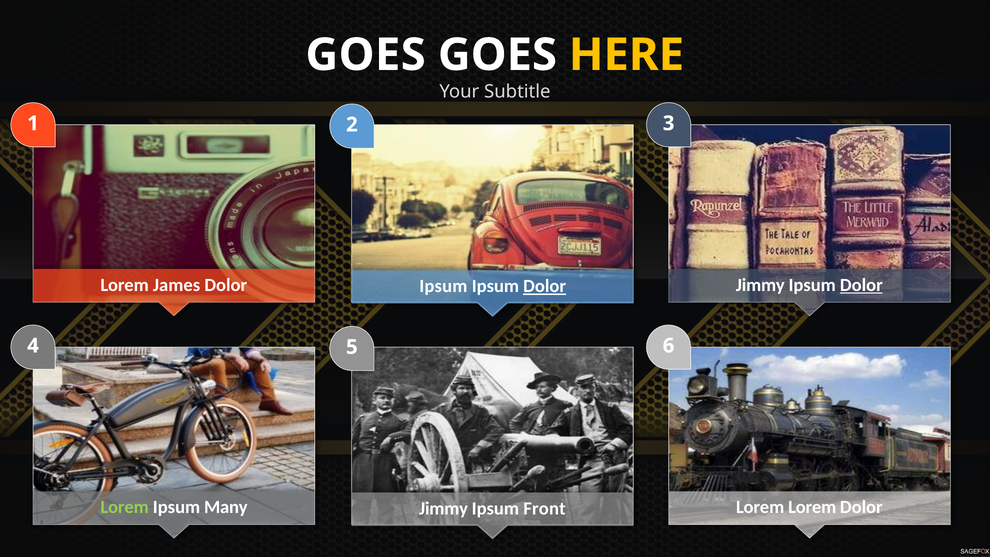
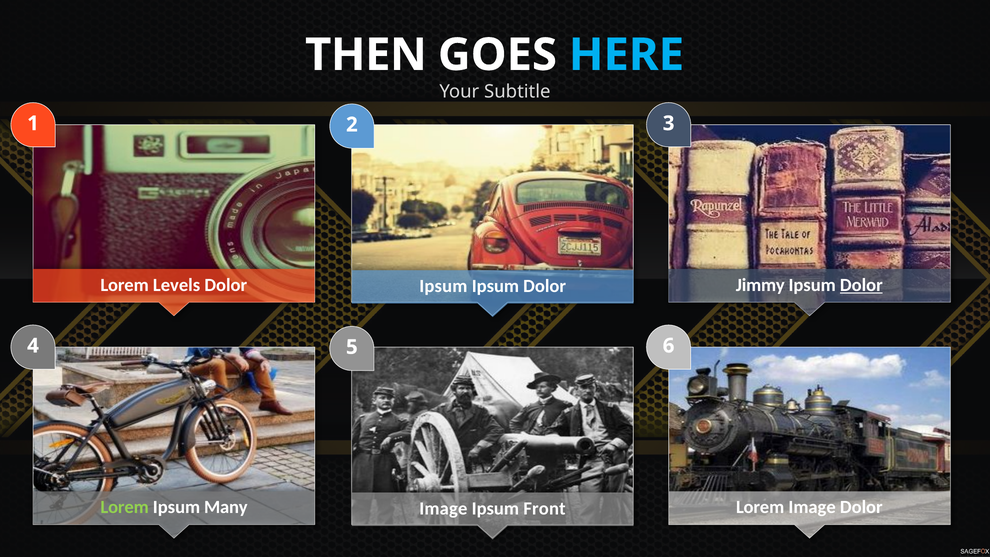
GOES: GOES -> THEN (366, 55)
HERE colour: yellow -> light blue (626, 55)
James: James -> Levels (177, 285)
Dolor underline: present -> none (545, 286)
Lorem Lorem: Lorem -> Image (812, 507)
Jimmy: Jimmy -> Image (443, 509)
